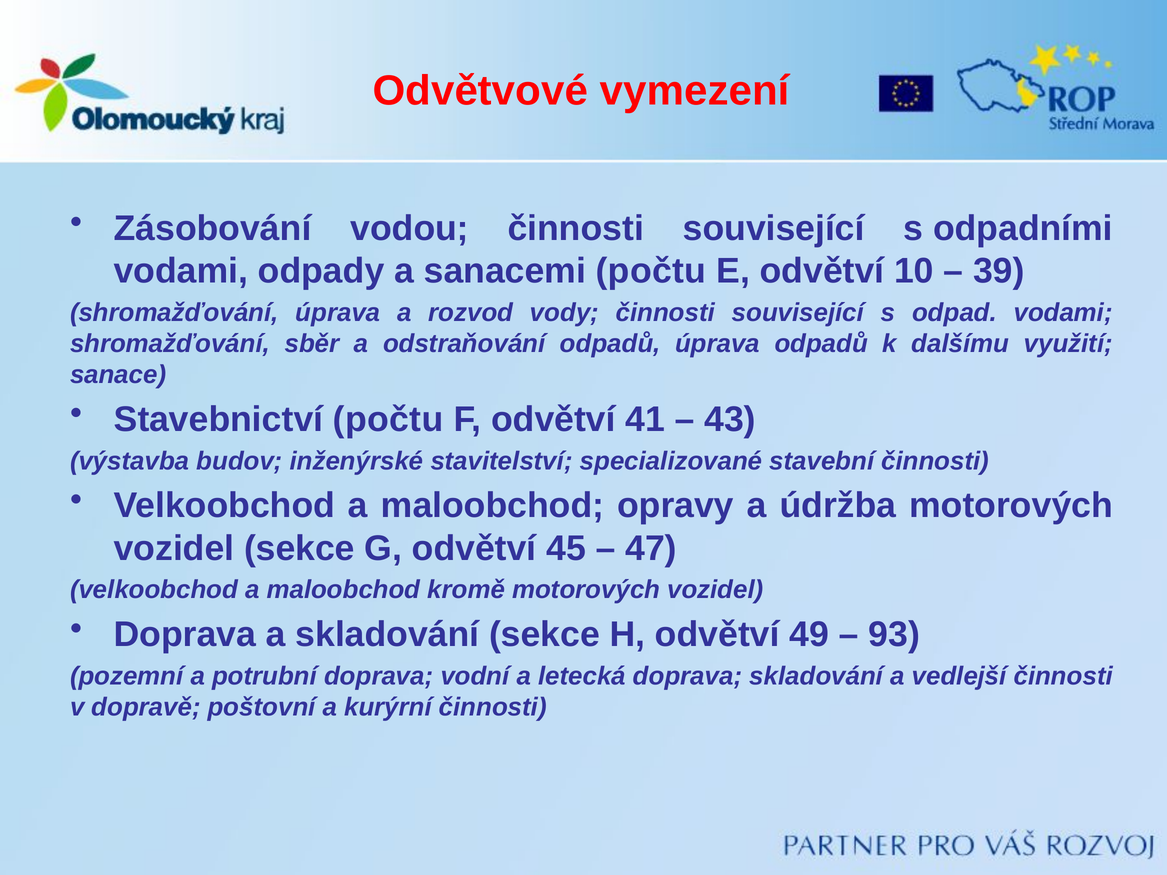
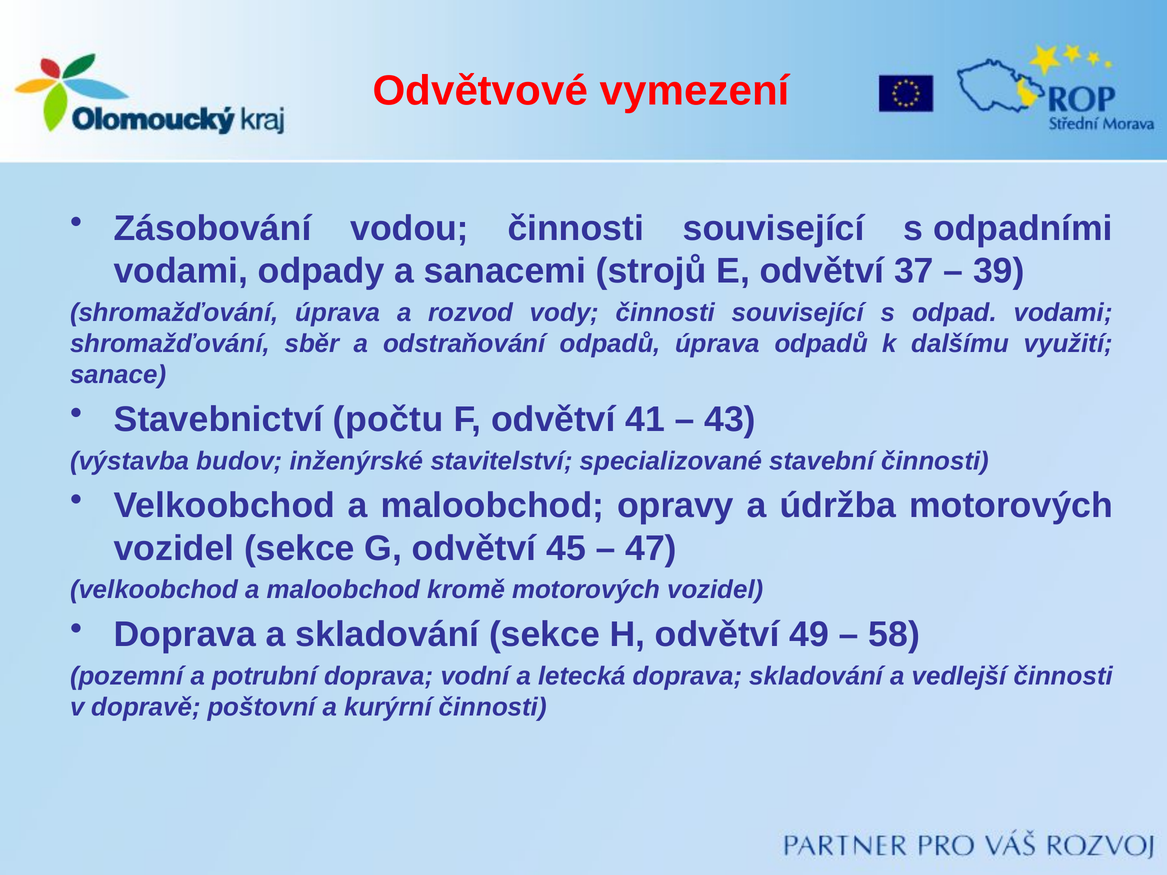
sanacemi počtu: počtu -> strojů (651, 271)
10: 10 -> 37 (914, 271)
93: 93 -> 58 (894, 635)
